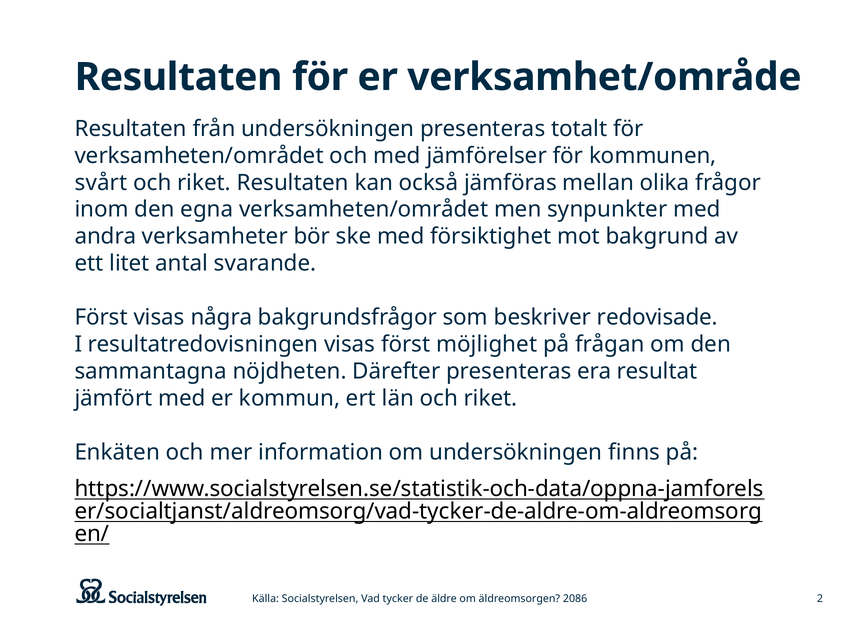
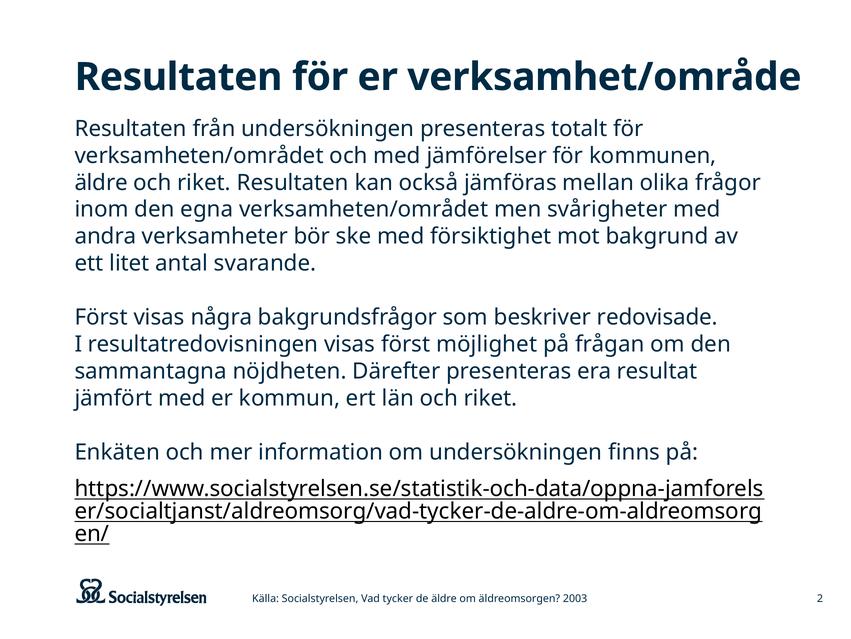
svårt: svårt -> äldre (101, 182)
synpunkter: synpunkter -> svårigheter (607, 209)
2086: 2086 -> 2003 (575, 598)
